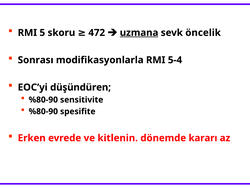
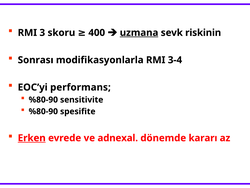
5: 5 -> 3 (42, 33)
472: 472 -> 400 (97, 33)
öncelik: öncelik -> riskinin (203, 33)
5-4: 5-4 -> 3-4 (175, 60)
düşündüren: düşündüren -> performans (80, 87)
Erken underline: none -> present (32, 138)
kitlenin: kitlenin -> adnexal (118, 138)
